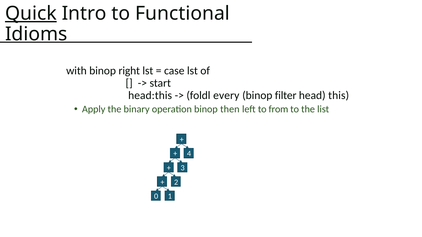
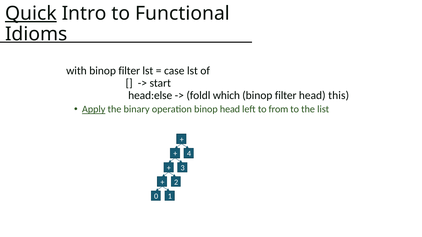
right: right -> filter (129, 71)
head:this: head:this -> head:else (150, 96)
every: every -> which (226, 96)
Apply underline: none -> present (94, 109)
binop then: then -> head (230, 109)
